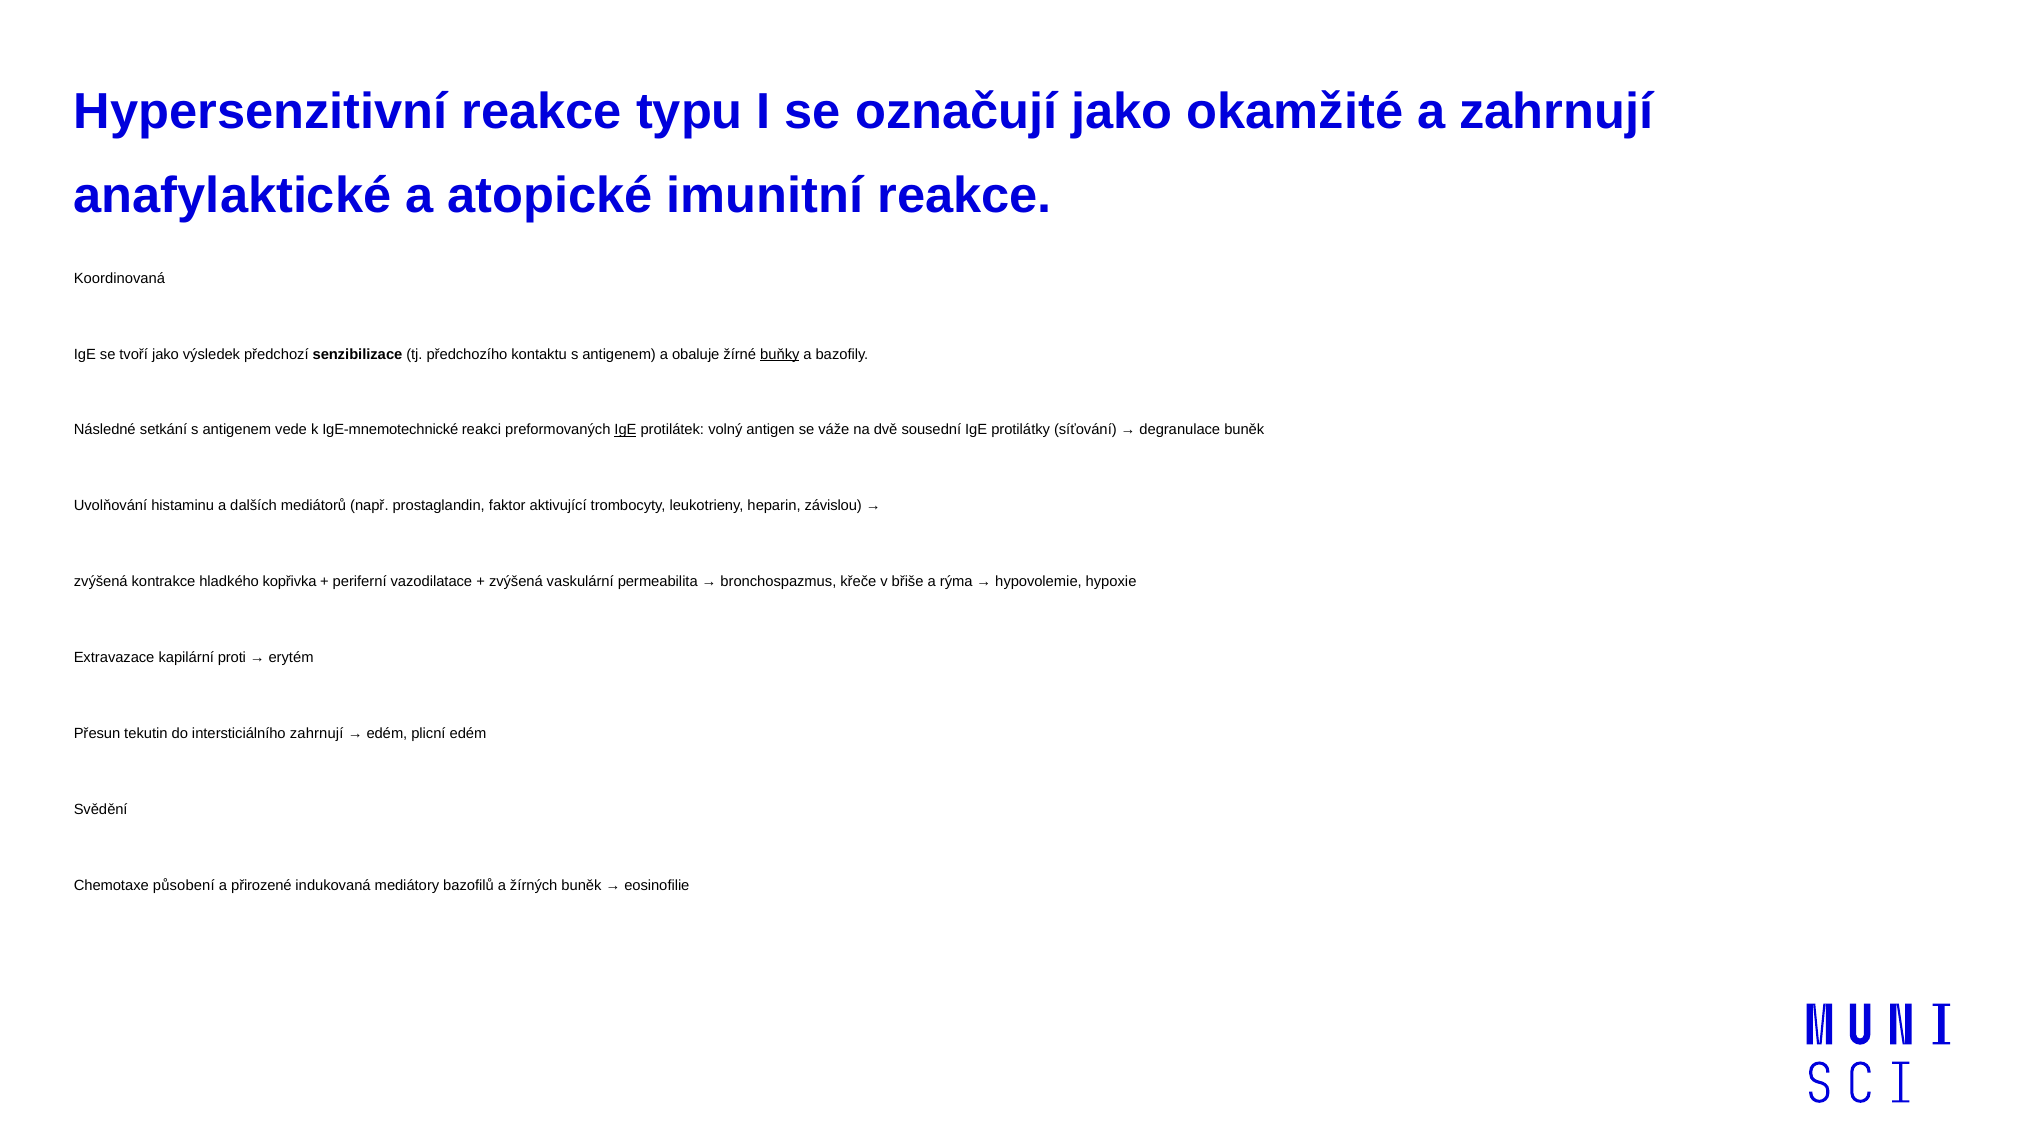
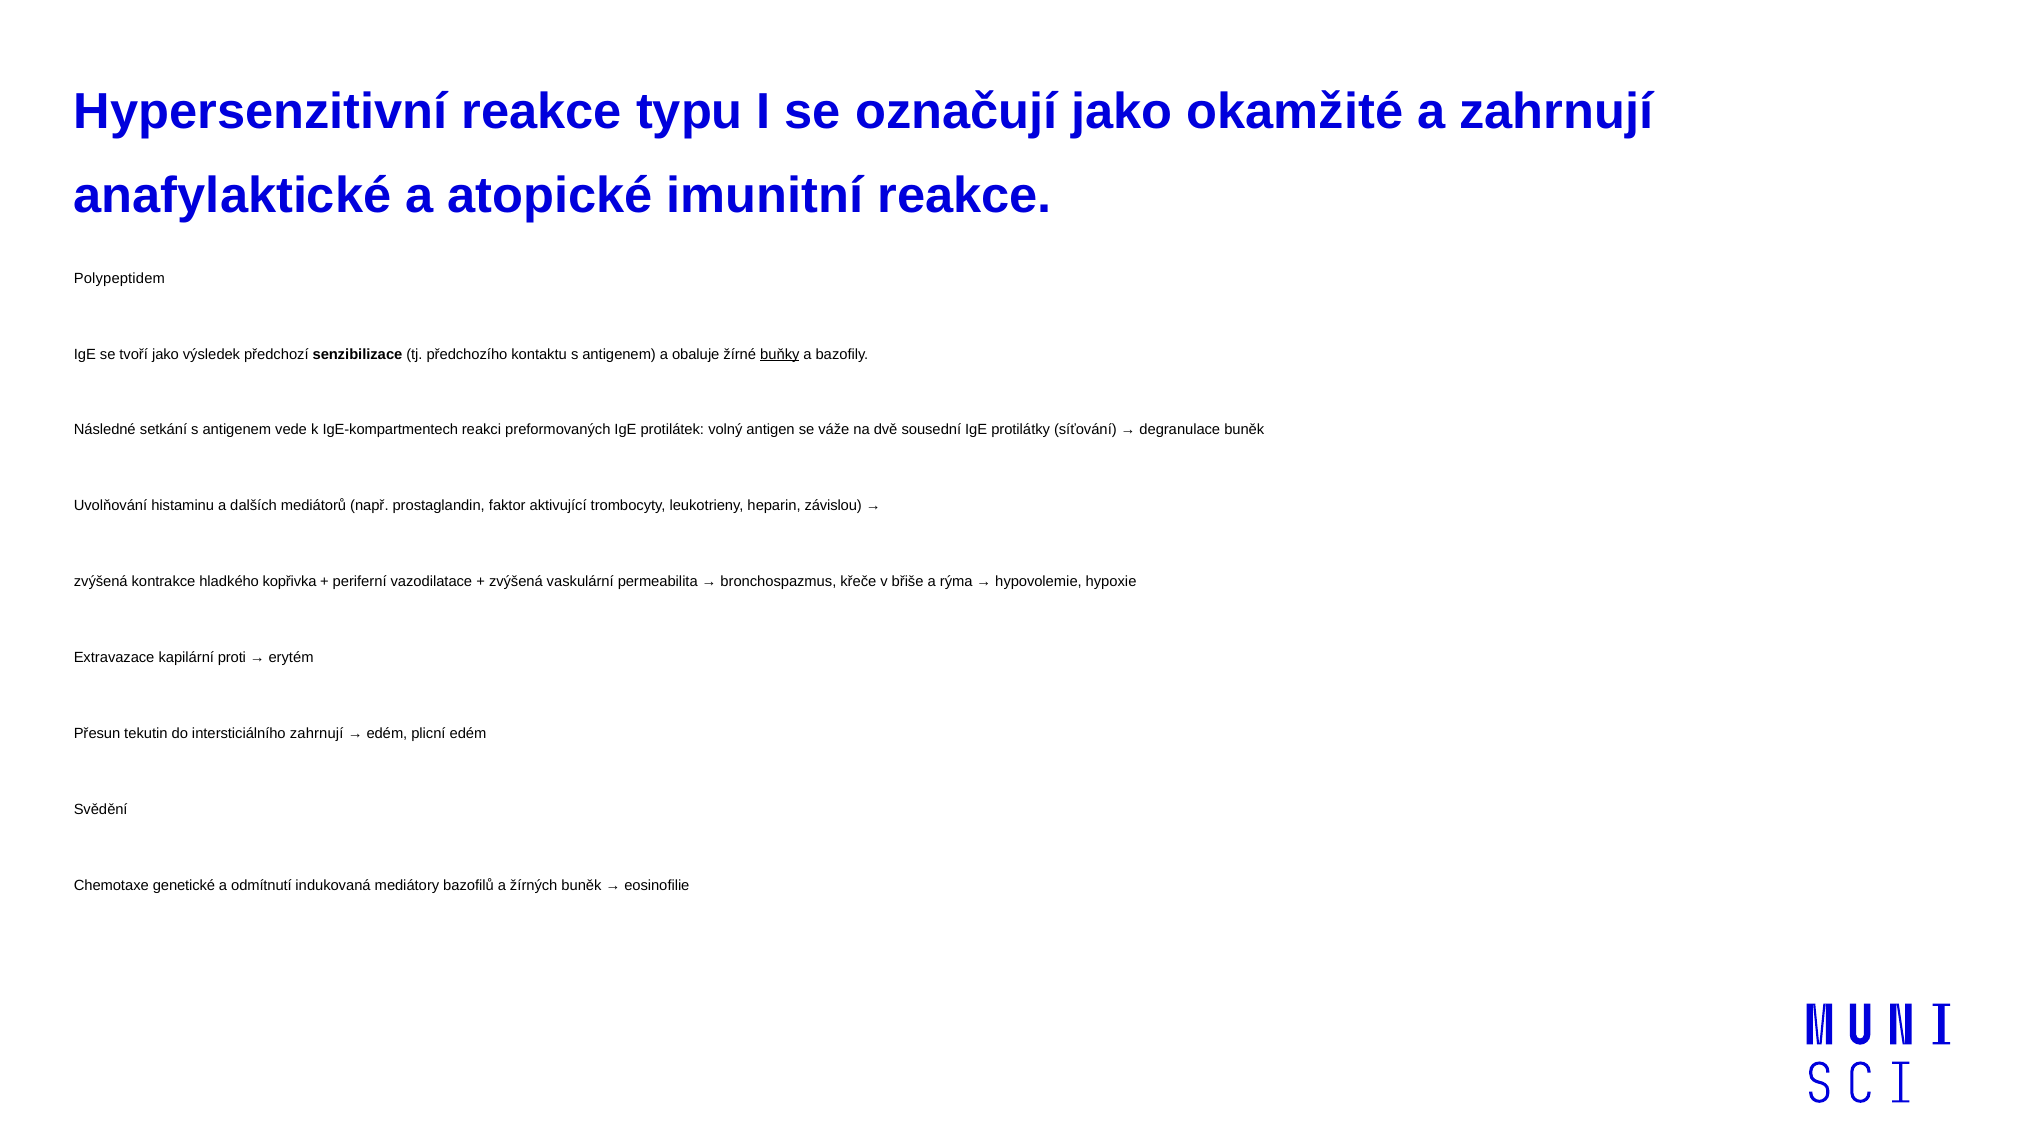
Koordinovaná: Koordinovaná -> Polypeptidem (119, 278)
IgE-mnemotechnické: IgE-mnemotechnické -> IgE-kompartmentech (390, 430)
IgE underline: present -> none (625, 430)
působení: působení -> genetické (184, 886)
přirozené: přirozené -> odmítnutí (261, 886)
